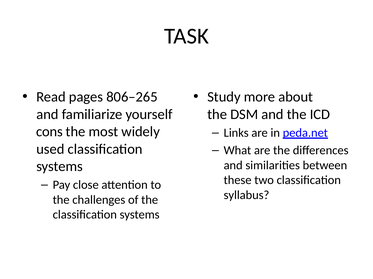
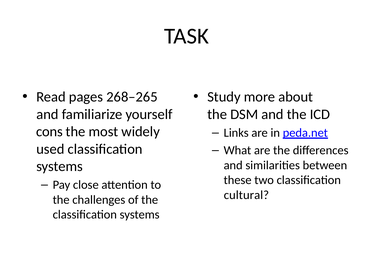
806–265: 806–265 -> 268–265 (132, 97)
syllabus: syllabus -> cultural (246, 196)
